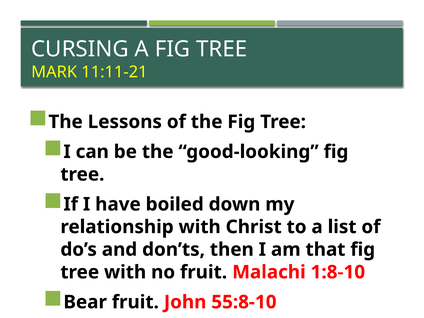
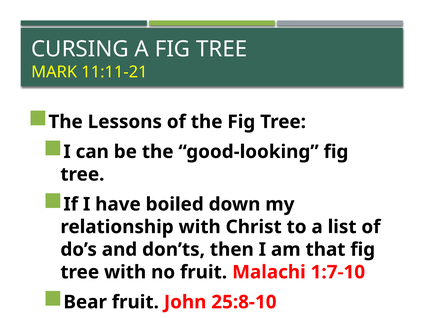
1:8-10: 1:8-10 -> 1:7-10 (338, 272)
55:8-10: 55:8-10 -> 25:8-10 (244, 302)
